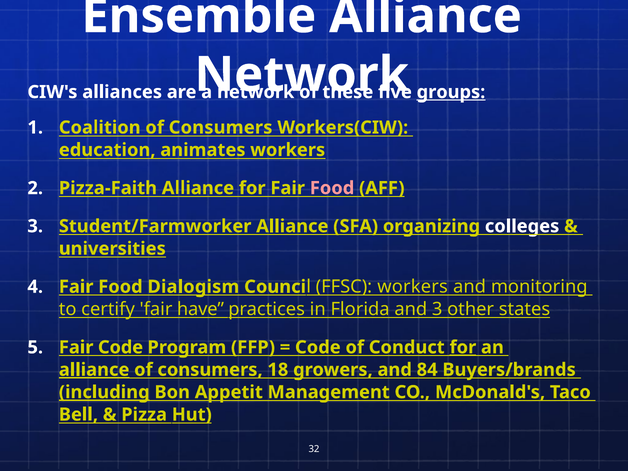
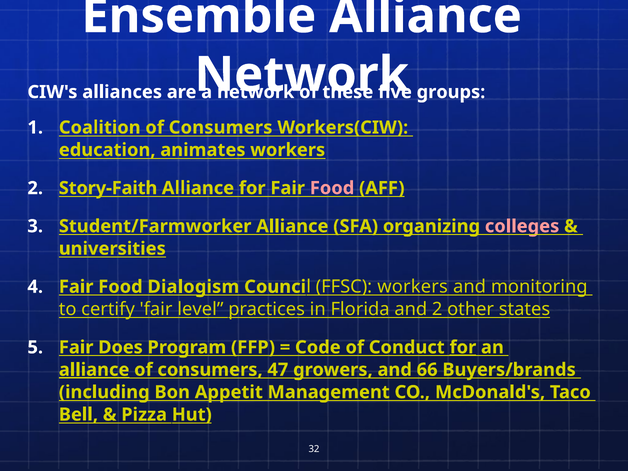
groups underline: present -> none (451, 92)
Pizza-Faith: Pizza-Faith -> Story-Faith (108, 188)
colleges colour: white -> pink (522, 226)
have: have -> level (200, 309)
and 3: 3 -> 2 (437, 309)
Fair Code: Code -> Does (120, 347)
18: 18 -> 47 (278, 370)
84: 84 -> 66 (427, 370)
including underline: present -> none (104, 392)
